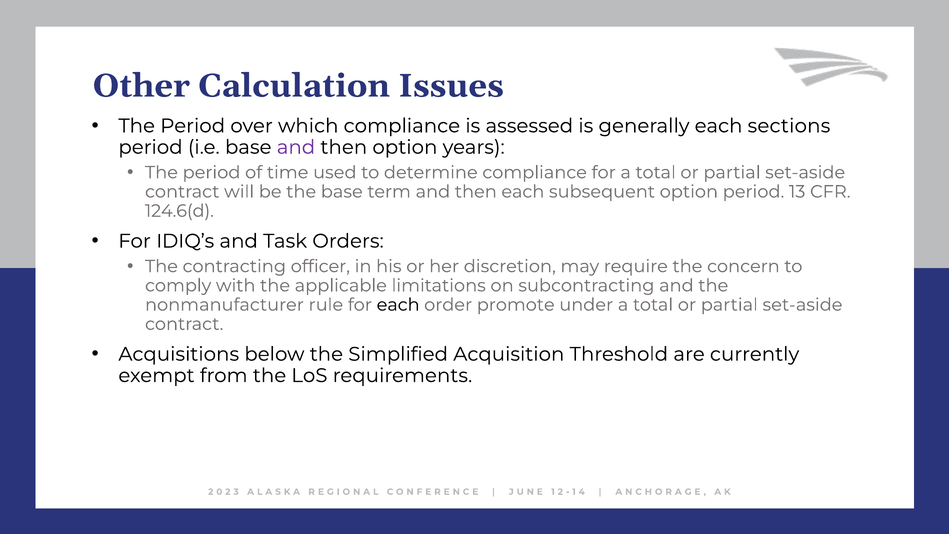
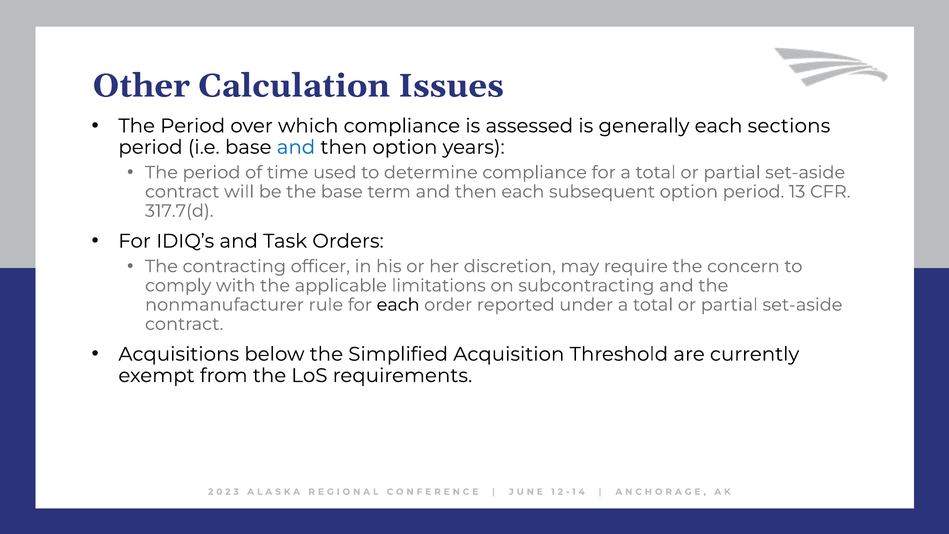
and colour: purple -> blue (296, 147)
124.6(d: 124.6(d -> 317.7(d (179, 211)
promote: promote -> reported (516, 305)
